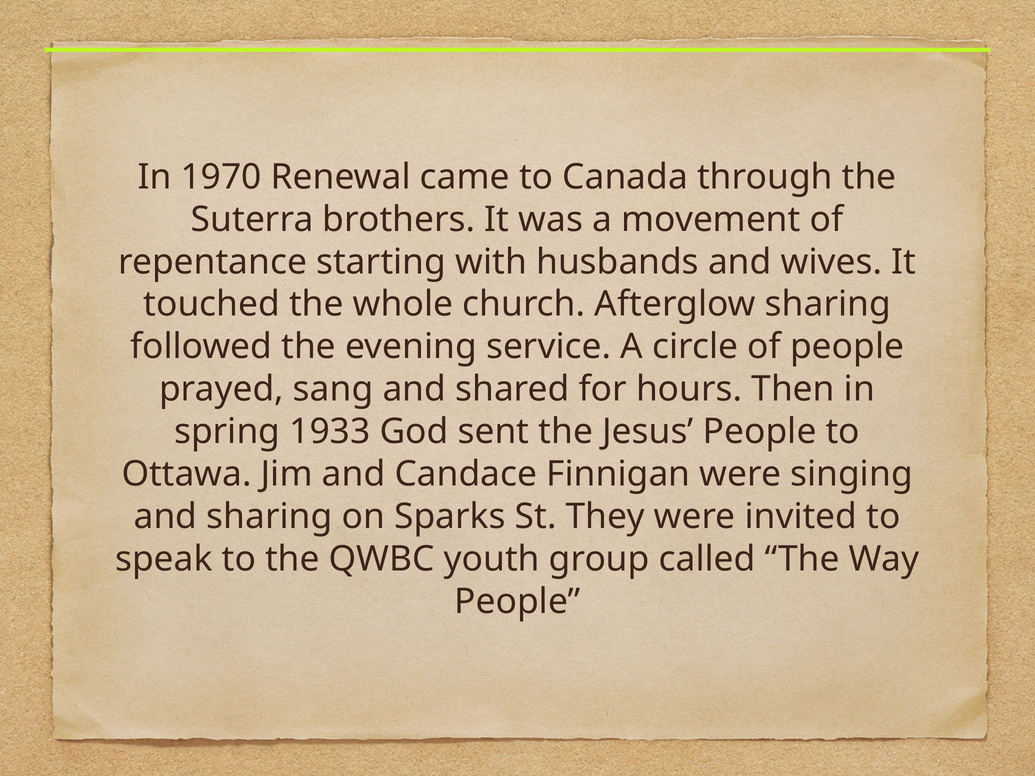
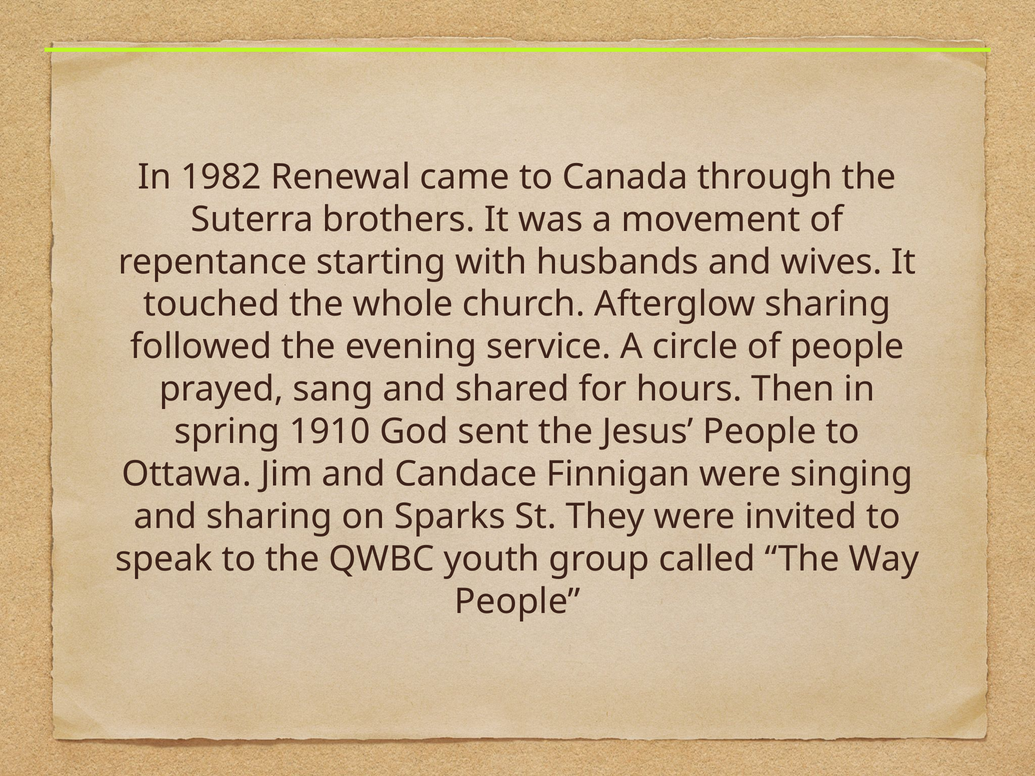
1970: 1970 -> 1982 (221, 177)
1933: 1933 -> 1910 (330, 432)
